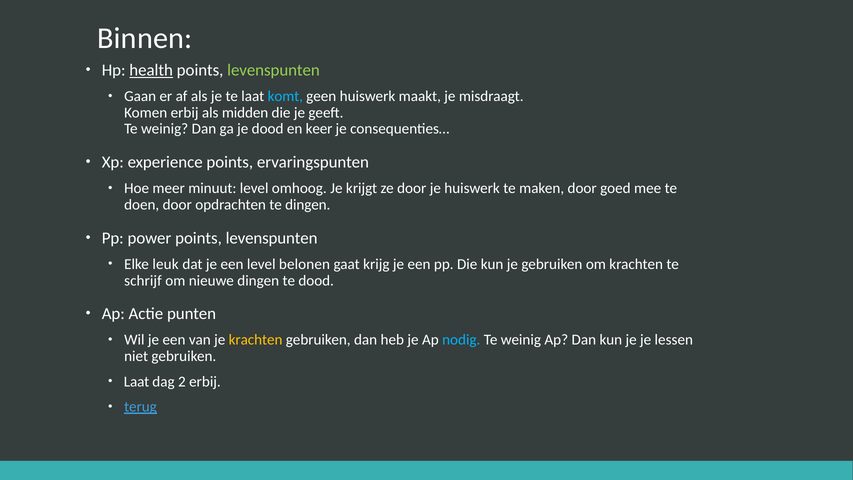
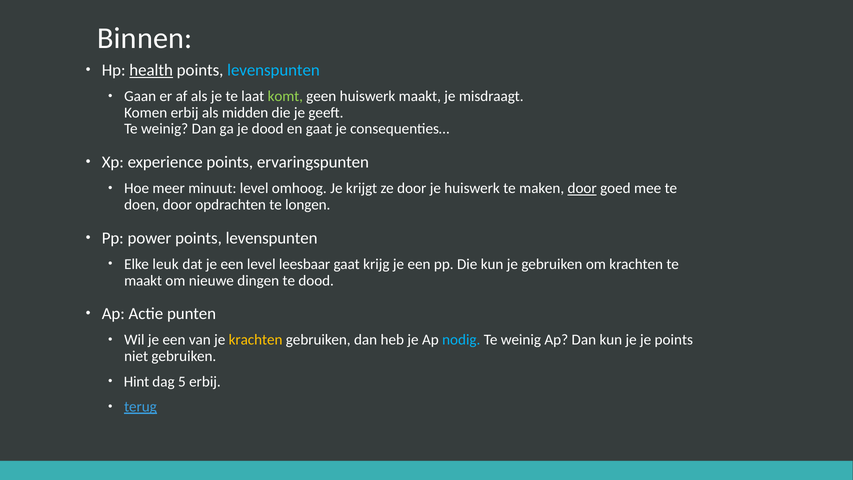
levenspunten colour: light green -> light blue (273, 70)
komt colour: light blue -> light green (285, 96)
en keer: keer -> gaat (319, 129)
door underline: none -> present (582, 188)
te dingen: dingen -> longen (308, 205)
belonen: belonen -> leesbaar (305, 264)
schrijf: schrijf -> maakt (143, 280)
je lessen: lessen -> points (674, 340)
Laat: Laat -> Hint (137, 381)
2: 2 -> 5 (182, 381)
